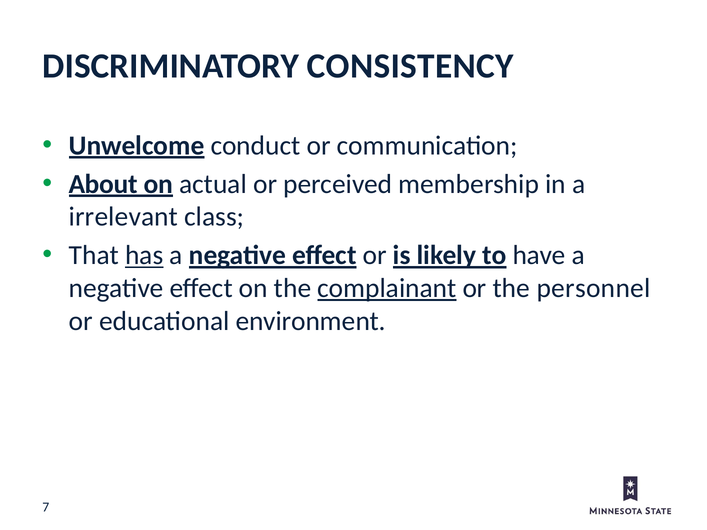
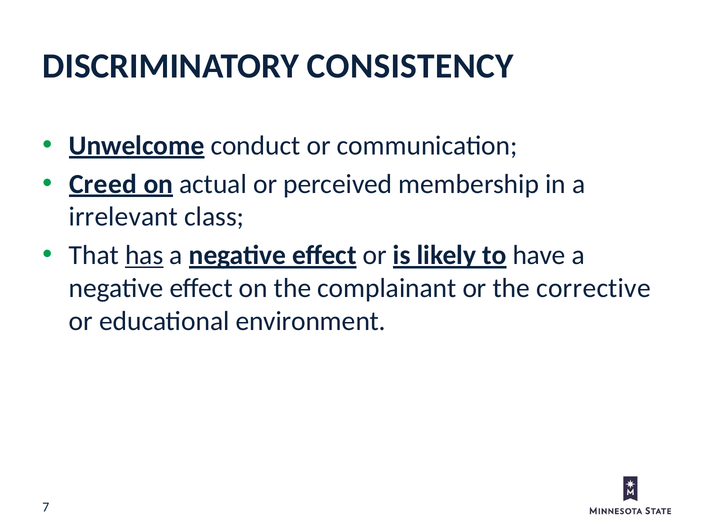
About: About -> Creed (103, 184)
complainant underline: present -> none (387, 288)
personnel: personnel -> corrective (594, 288)
